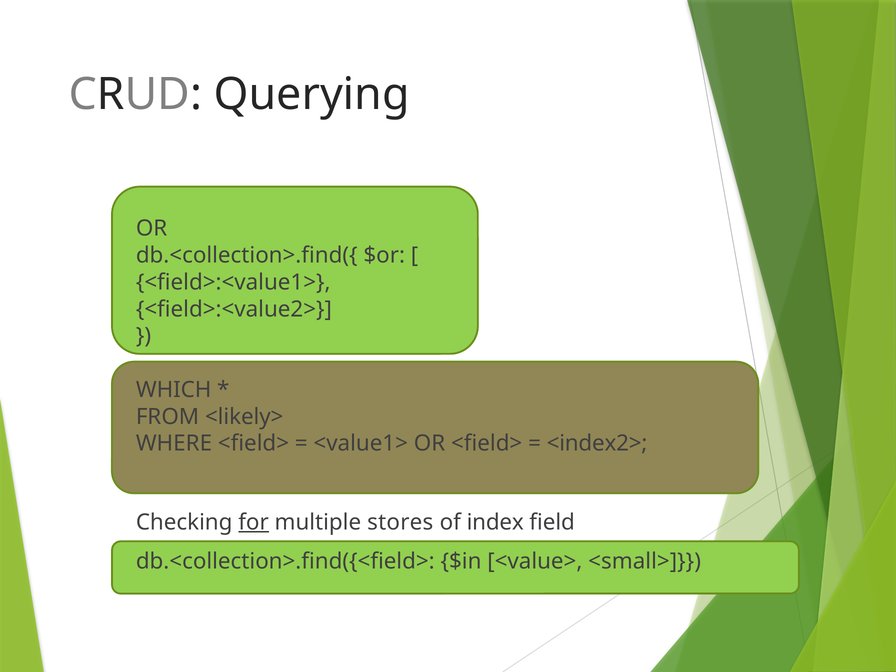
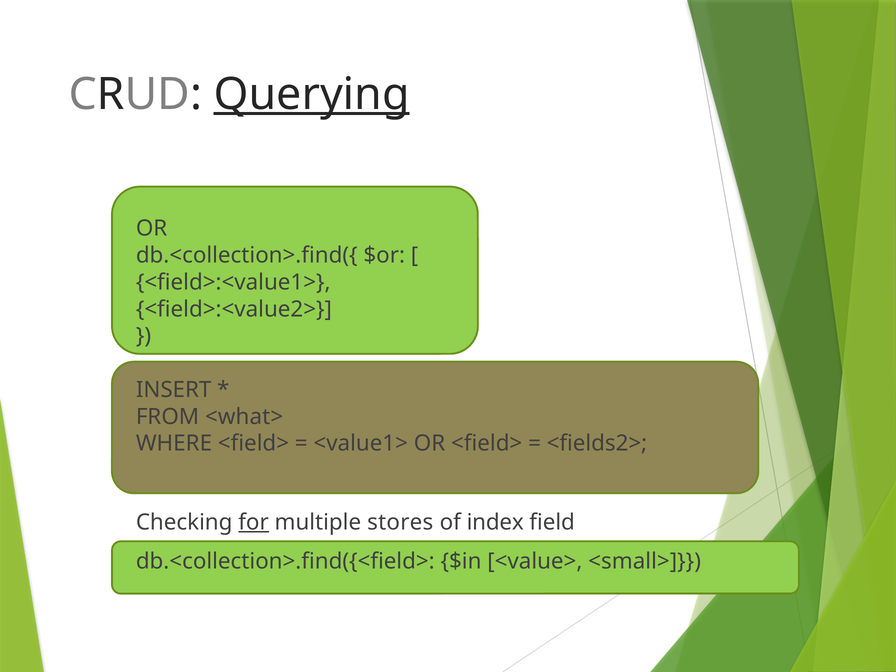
Querying underline: none -> present (312, 94)
WHICH: WHICH -> INSERT (174, 390)
<likely>: <likely> -> <what> (244, 417)
<index2>: <index2> -> <fields2> (597, 444)
